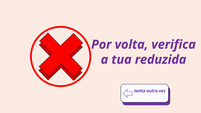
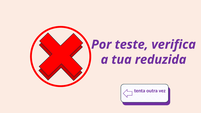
volta: volta -> teste (131, 45)
